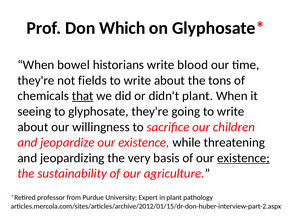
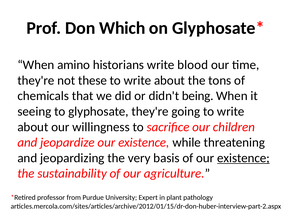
bowel: bowel -> amino (74, 65)
fields: fields -> these (93, 81)
that underline: present -> none (83, 96)
didn't plant: plant -> being (198, 96)
